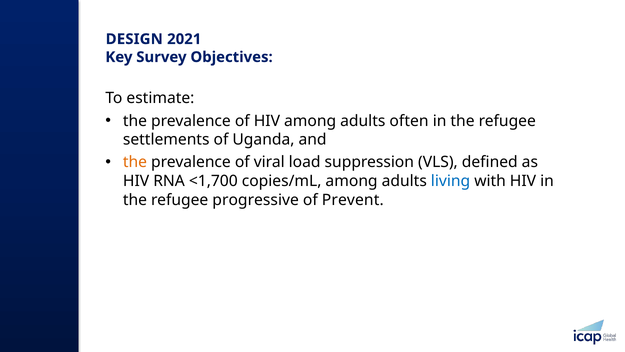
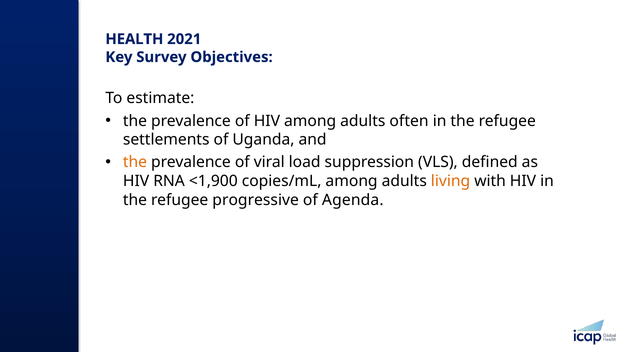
DESIGN: DESIGN -> HEALTH (134, 39)
<1,700: <1,700 -> <1,900 (213, 181)
living colour: blue -> orange (451, 181)
Prevent: Prevent -> Agenda (353, 200)
